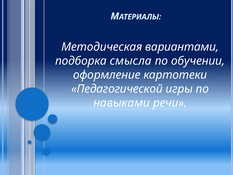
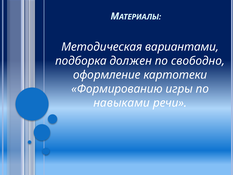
смысла: смысла -> должен (131, 61)
обучении: обучении -> свободно (198, 61)
Педагогической: Педагогической -> Формированию (117, 89)
